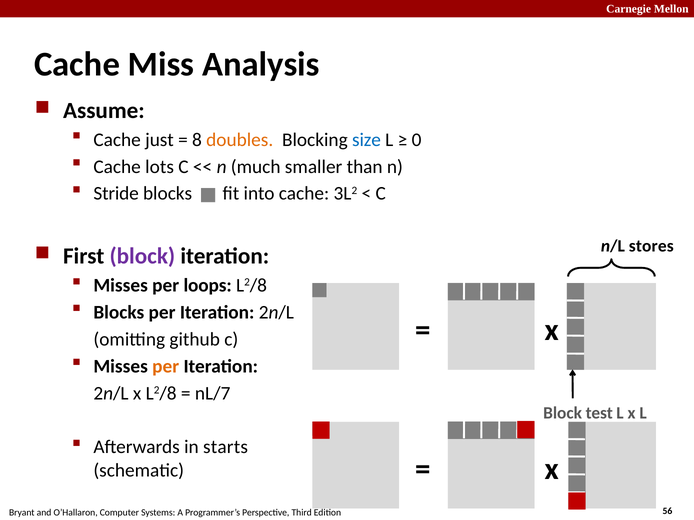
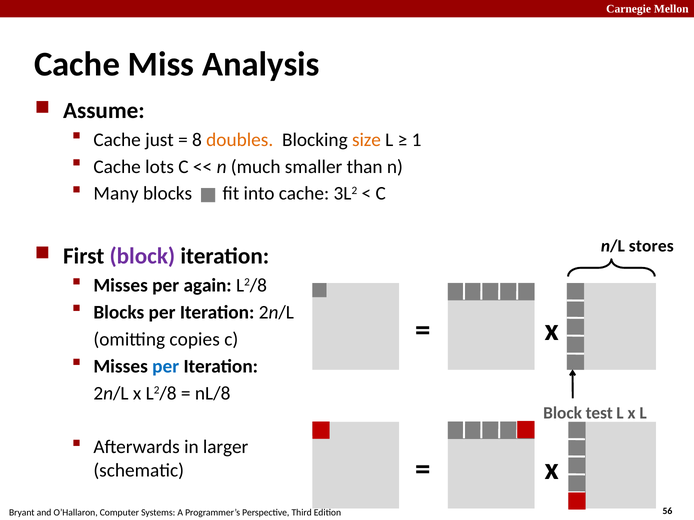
size colour: blue -> orange (366, 140)
0: 0 -> 1 (417, 140)
Stride: Stride -> Many (116, 194)
loops: loops -> again (208, 286)
github: github -> copies (195, 340)
per colour: orange -> blue (166, 367)
nL/7: nL/7 -> nL/8 (213, 394)
starts: starts -> larger (226, 448)
